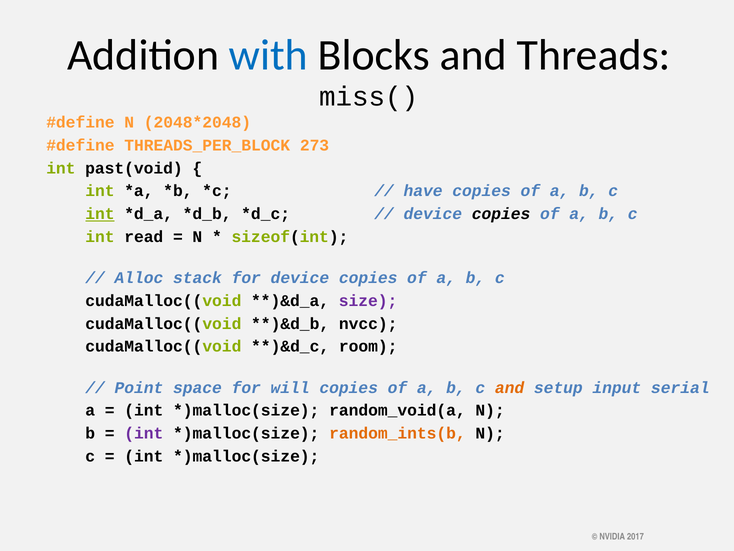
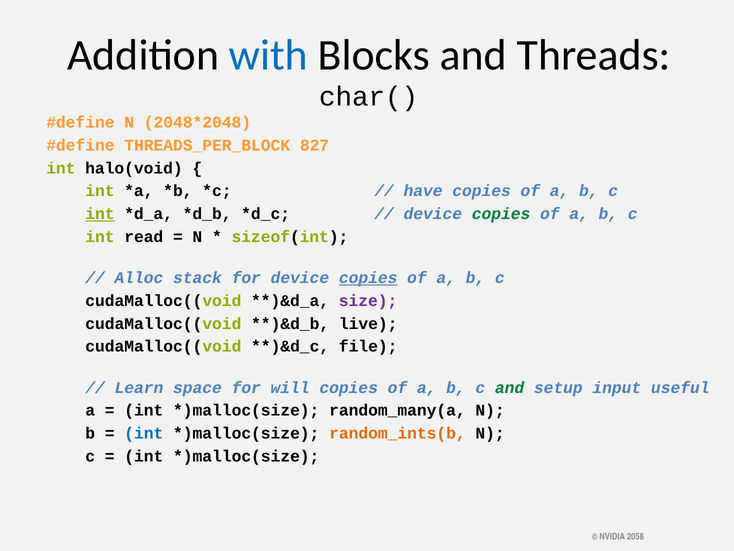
miss(: miss( -> char( (369, 97)
273: 273 -> 827 (315, 145)
past(void: past(void -> halo(void (134, 168)
copies colour: black -> green (501, 214)
copies underline: none -> present (368, 278)
nvcc: nvcc -> live (368, 323)
room: room -> file (368, 346)
Point: Point -> Learn (139, 387)
and colour: orange -> green (510, 387)
serial: serial -> useful (680, 387)
random_void(a: random_void(a -> random_many(a (397, 410)
int colour: purple -> blue (144, 433)
2017: 2017 -> 2058 (635, 536)
